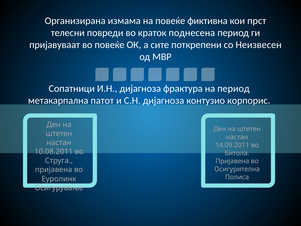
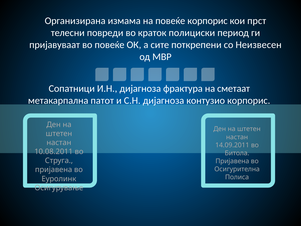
повеќе фиктивна: фиктивна -> корпорис (207, 21)
поднесена: поднесена -> полициски (192, 33)
на период: период -> сметаат (234, 88)
